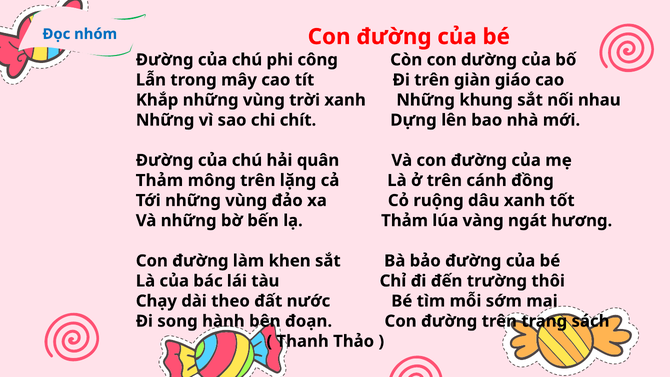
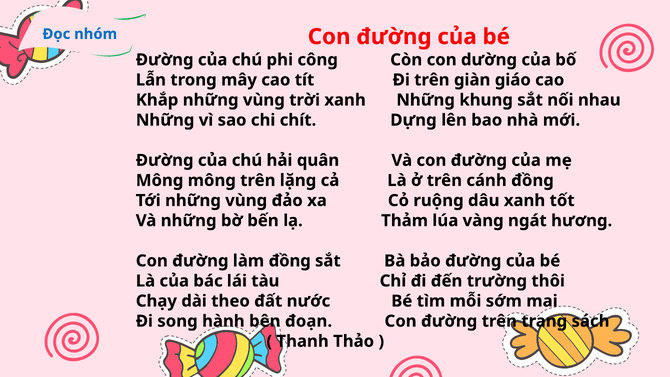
Thảm: Thảm -> Mông (160, 180)
làm khen: khen -> đồng (290, 261)
